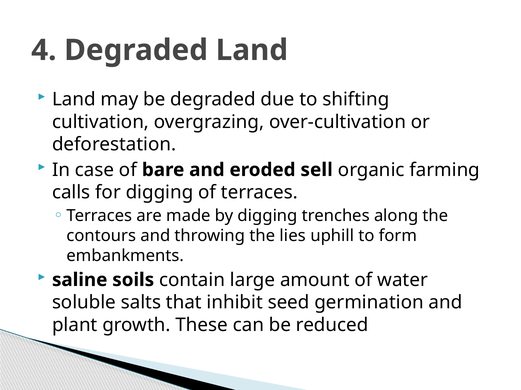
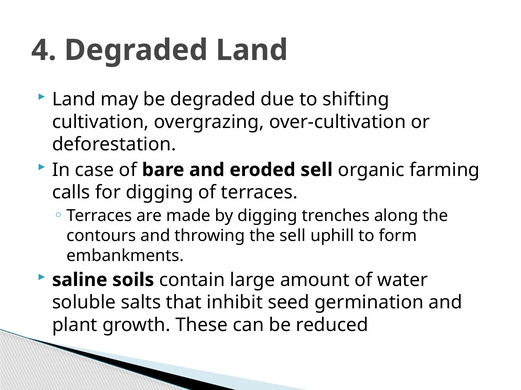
the lies: lies -> sell (293, 236)
